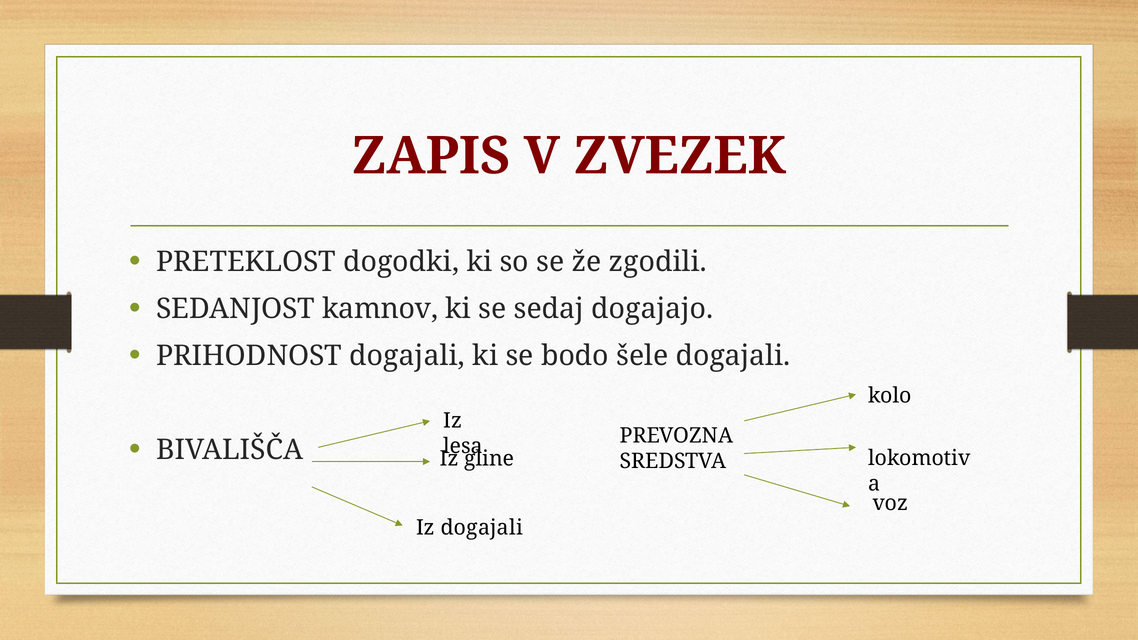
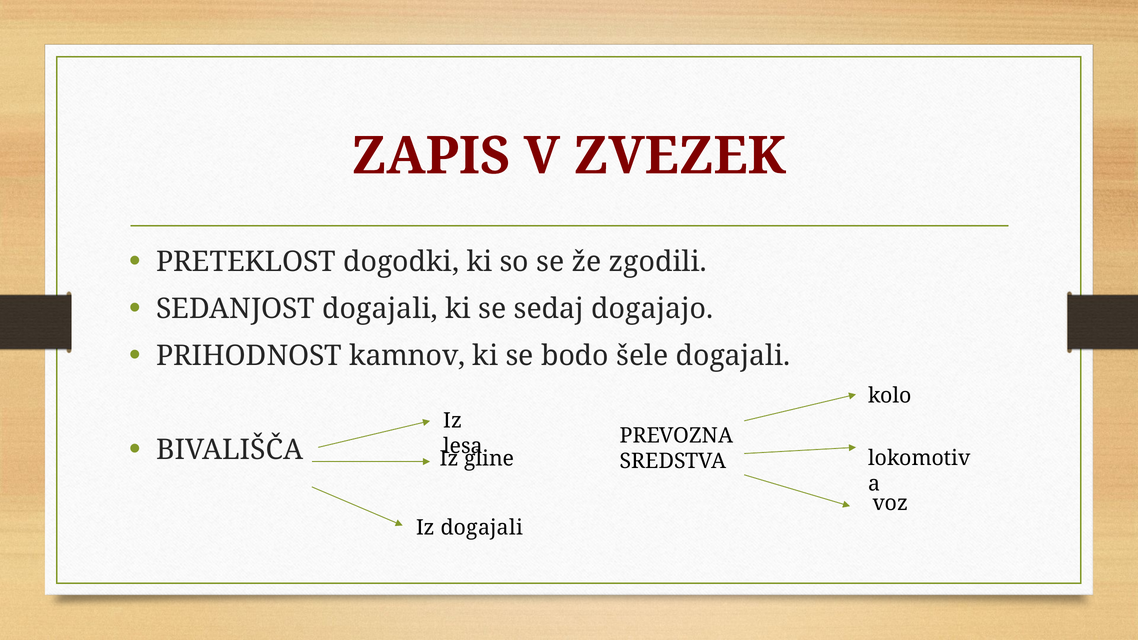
SEDANJOST kamnov: kamnov -> dogajali (380, 309)
PRIHODNOST dogajali: dogajali -> kamnov (407, 356)
